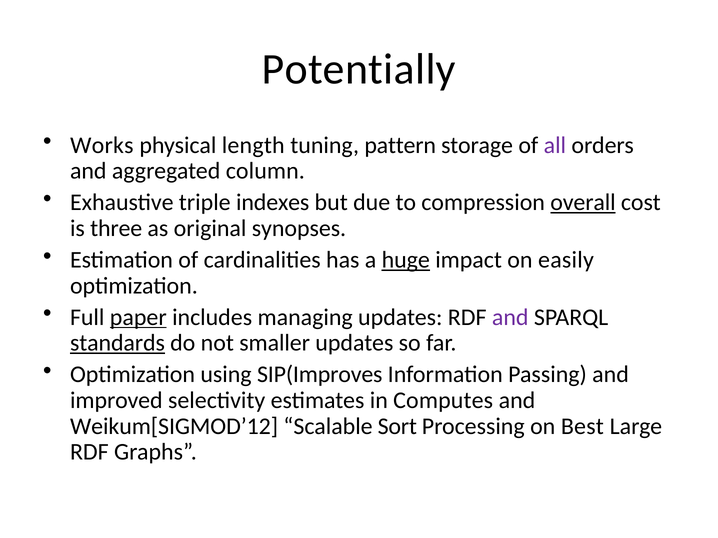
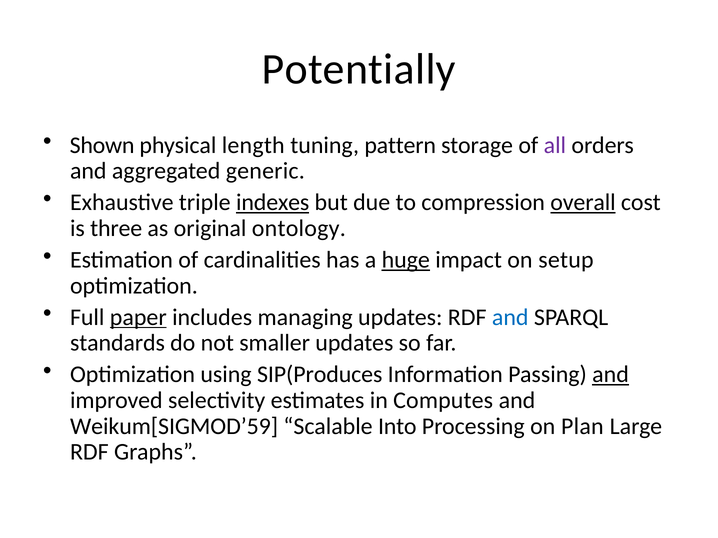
Works: Works -> Shown (102, 145)
column: column -> generic (265, 171)
indexes underline: none -> present (273, 203)
synopses: synopses -> ontology (299, 229)
easily: easily -> setup (566, 260)
and colour: purple -> blue (510, 318)
standards underline: present -> none (117, 343)
SIP(Improves: SIP(Improves -> SIP(Produces (320, 375)
and underline: none -> present (611, 375)
Weikum[SIGMOD’12: Weikum[SIGMOD’12 -> Weikum[SIGMOD’59 (174, 427)
Sort: Sort -> Into (397, 427)
Best: Best -> Plan (582, 427)
